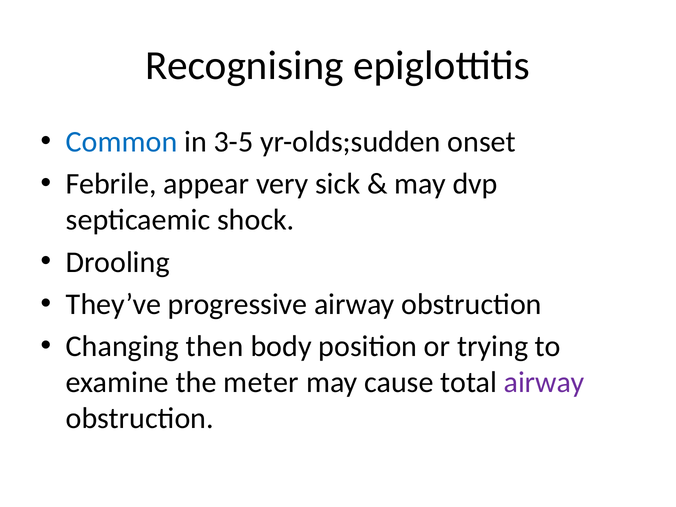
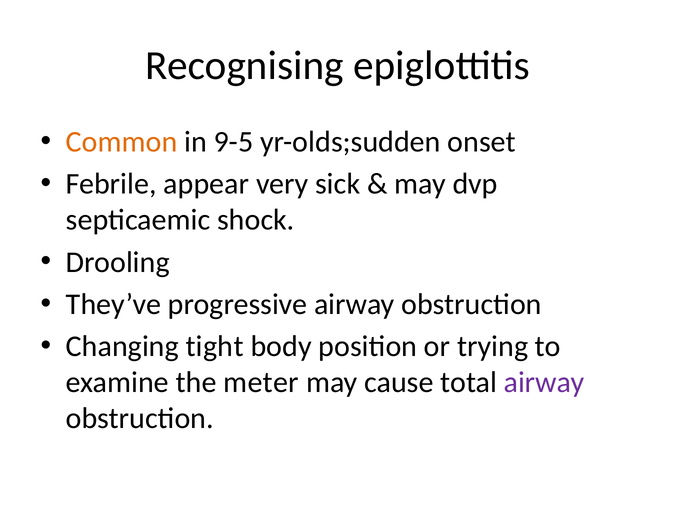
Common colour: blue -> orange (122, 142)
3-5: 3-5 -> 9-5 (234, 142)
then: then -> tight (215, 346)
